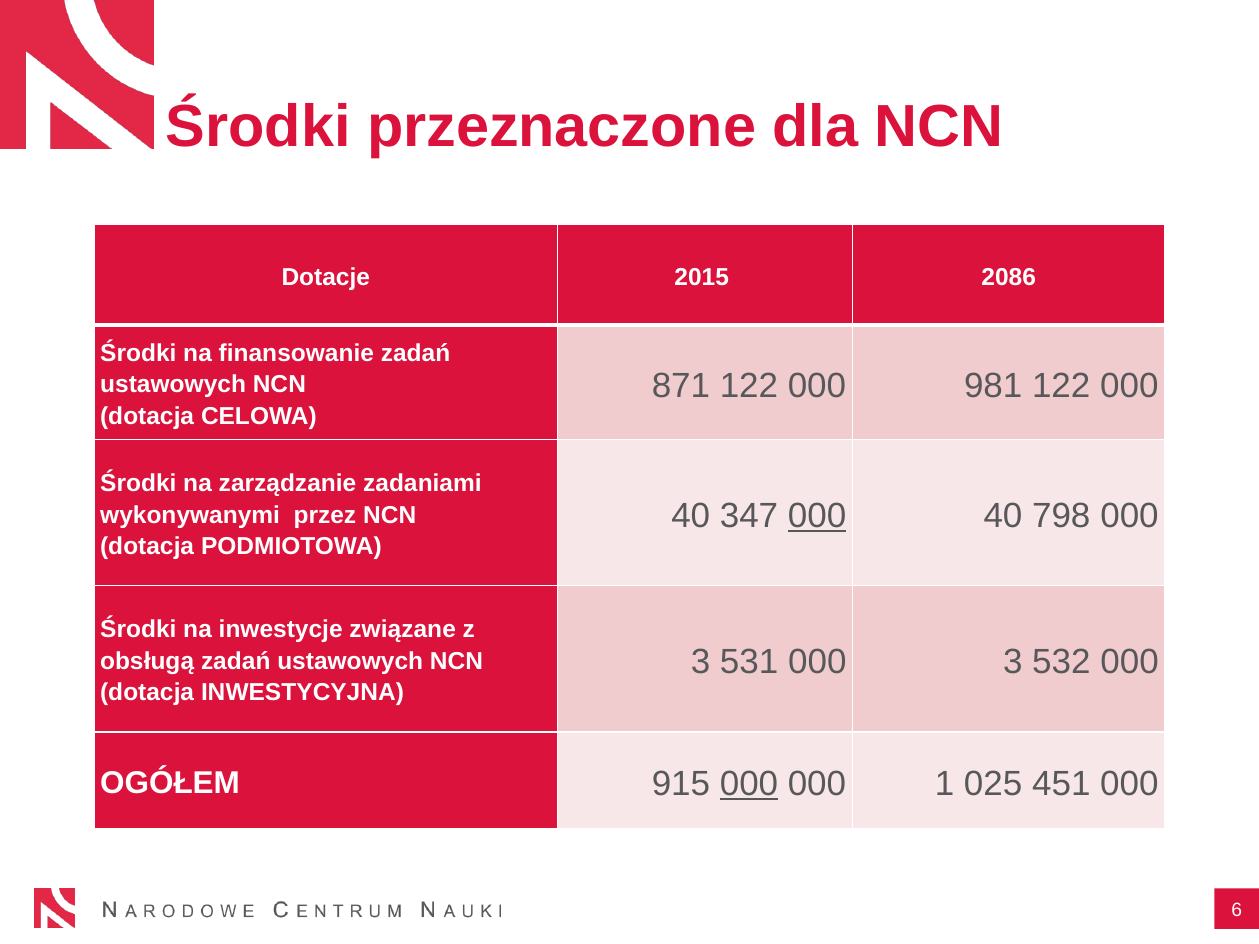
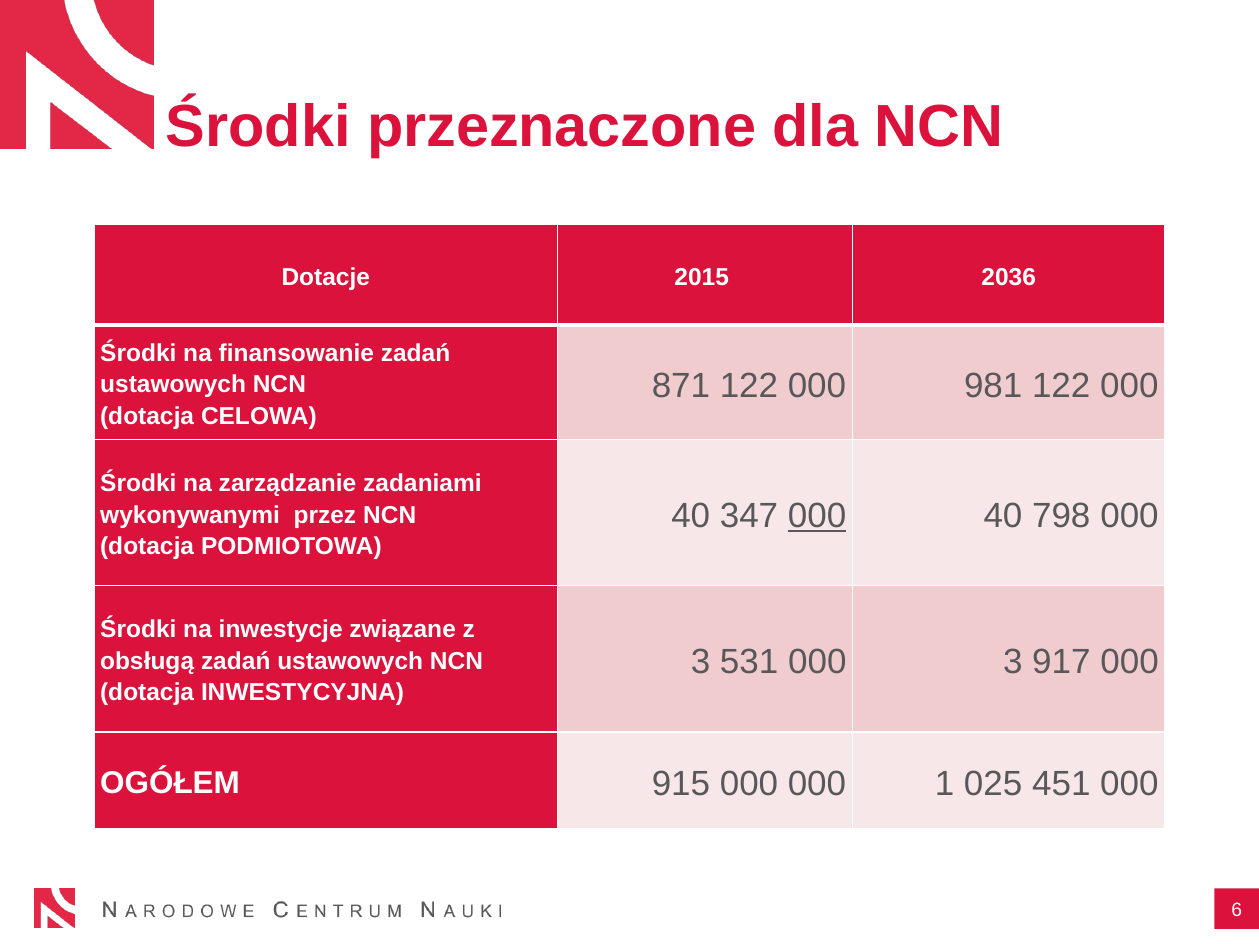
2086: 2086 -> 2036 (1009, 277)
532: 532 -> 917 (1061, 663)
000 underline: present -> none (749, 784)
